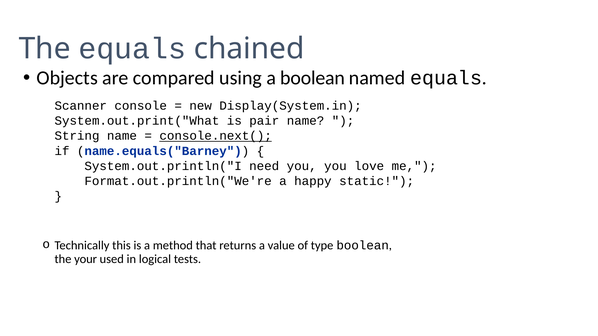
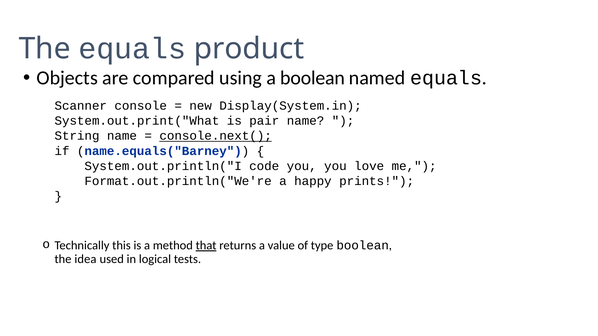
chained: chained -> product (249, 49)
need: need -> code (264, 166)
static: static -> prints (377, 181)
that underline: none -> present (206, 246)
your: your -> idea (85, 259)
